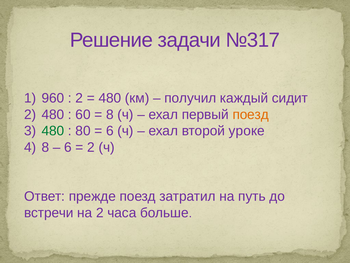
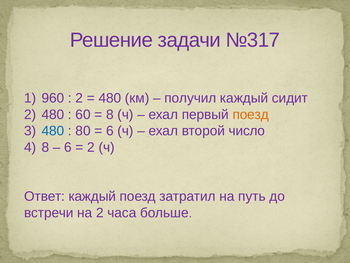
480 colour: green -> blue (53, 131)
уроке: уроке -> число (247, 131)
Ответ прежде: прежде -> каждый (92, 196)
